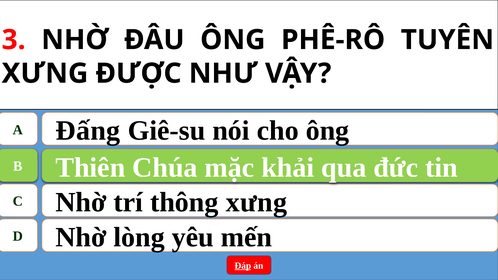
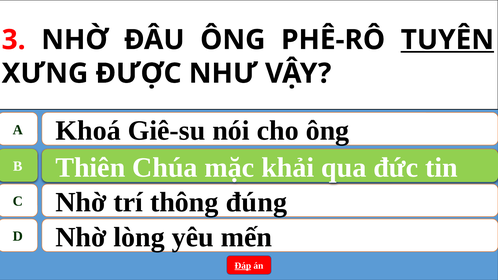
TUYÊN underline: none -> present (447, 40)
Đấng: Đấng -> Khoá (88, 131)
thông xưng: xưng -> đúng (257, 202)
